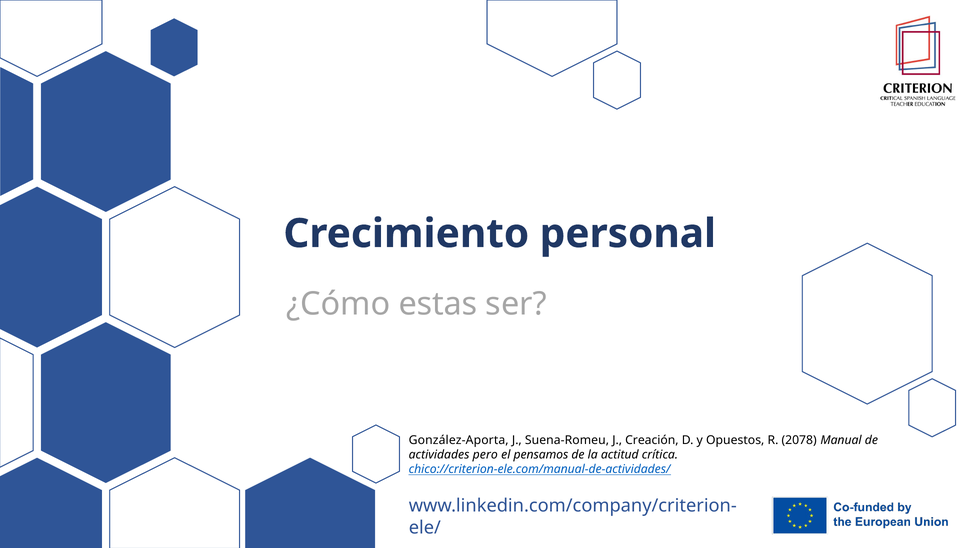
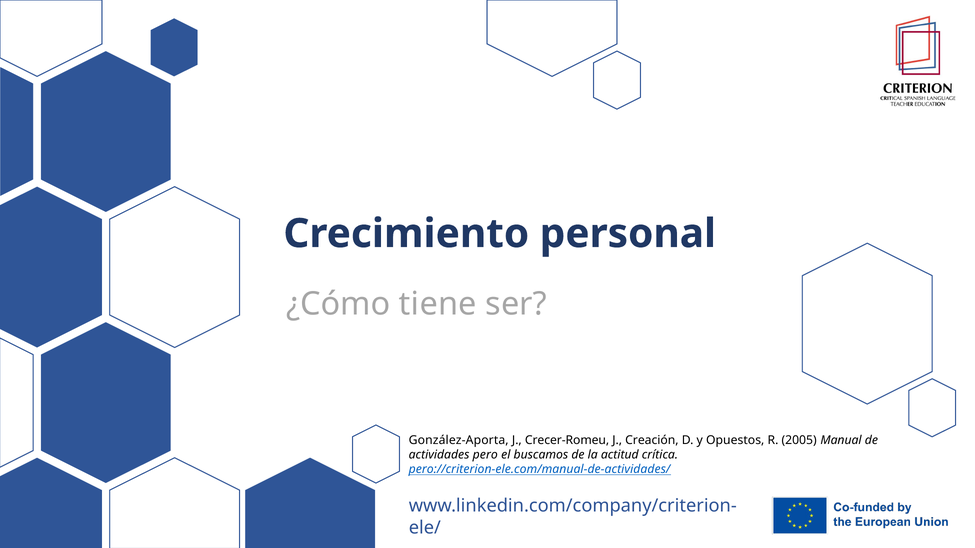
estas: estas -> tiene (438, 304)
Suena-Romeu: Suena-Romeu -> Crecer-Romeu (567, 440)
2078: 2078 -> 2005 (799, 440)
pensamos: pensamos -> buscamos (541, 455)
chico://criterion-ele.com/manual-de-actividades/: chico://criterion-ele.com/manual-de-actividades/ -> pero://criterion-ele.com/manual-de-actividades/ (539, 470)
